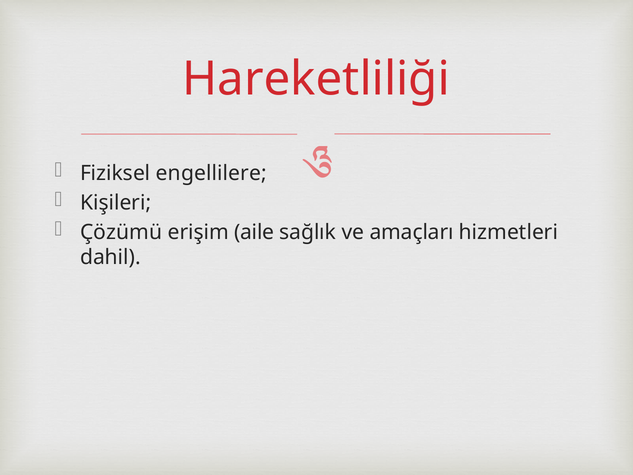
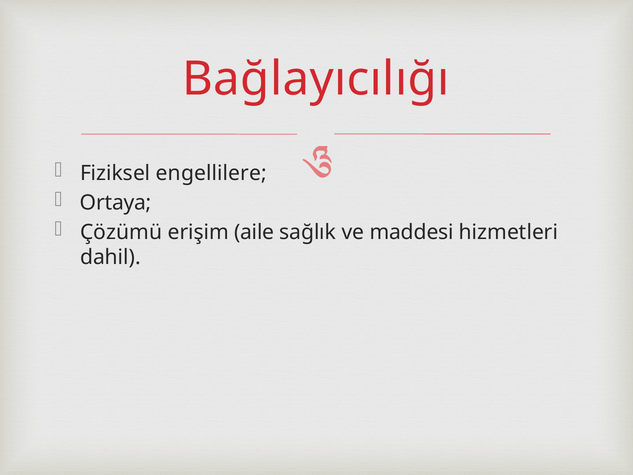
Hareketliliği: Hareketliliği -> Bağlayıcılığı (316, 79)
Kişileri: Kişileri -> Ortaya (116, 202)
amaçları: amaçları -> maddesi (412, 232)
